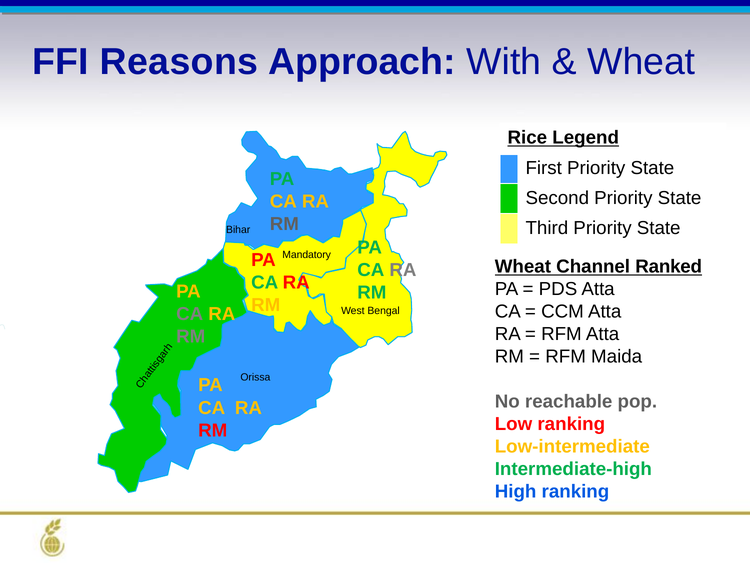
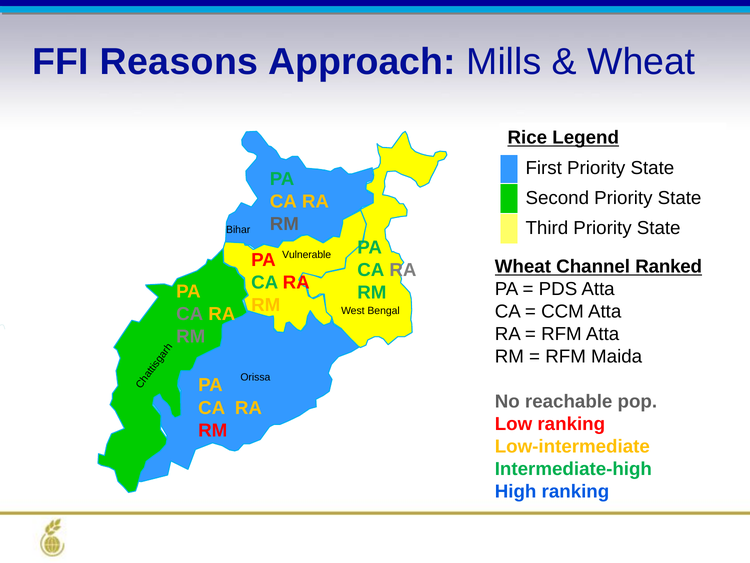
With: With -> Mills (504, 62)
Mandatory: Mandatory -> Vulnerable (307, 254)
